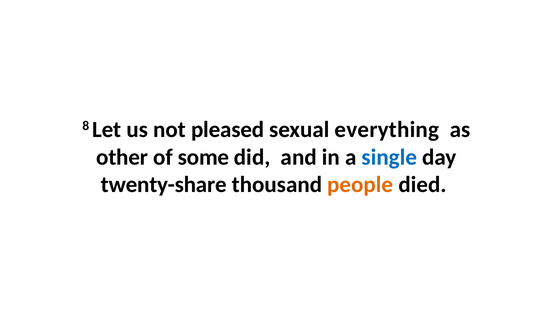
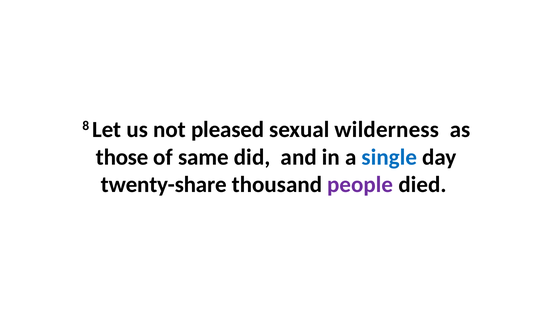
everything: everything -> wilderness (387, 129)
other: other -> those (122, 157)
some: some -> same (203, 157)
people colour: orange -> purple (360, 185)
